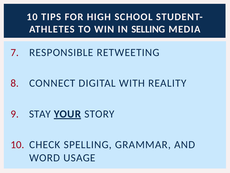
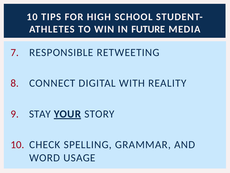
SELLING: SELLING -> FUTURE (148, 29)
